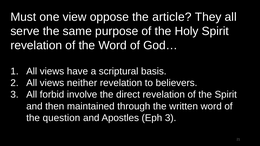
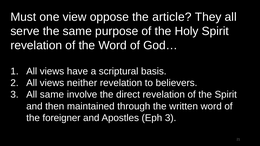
All forbid: forbid -> same (52, 95)
question: question -> foreigner (62, 118)
